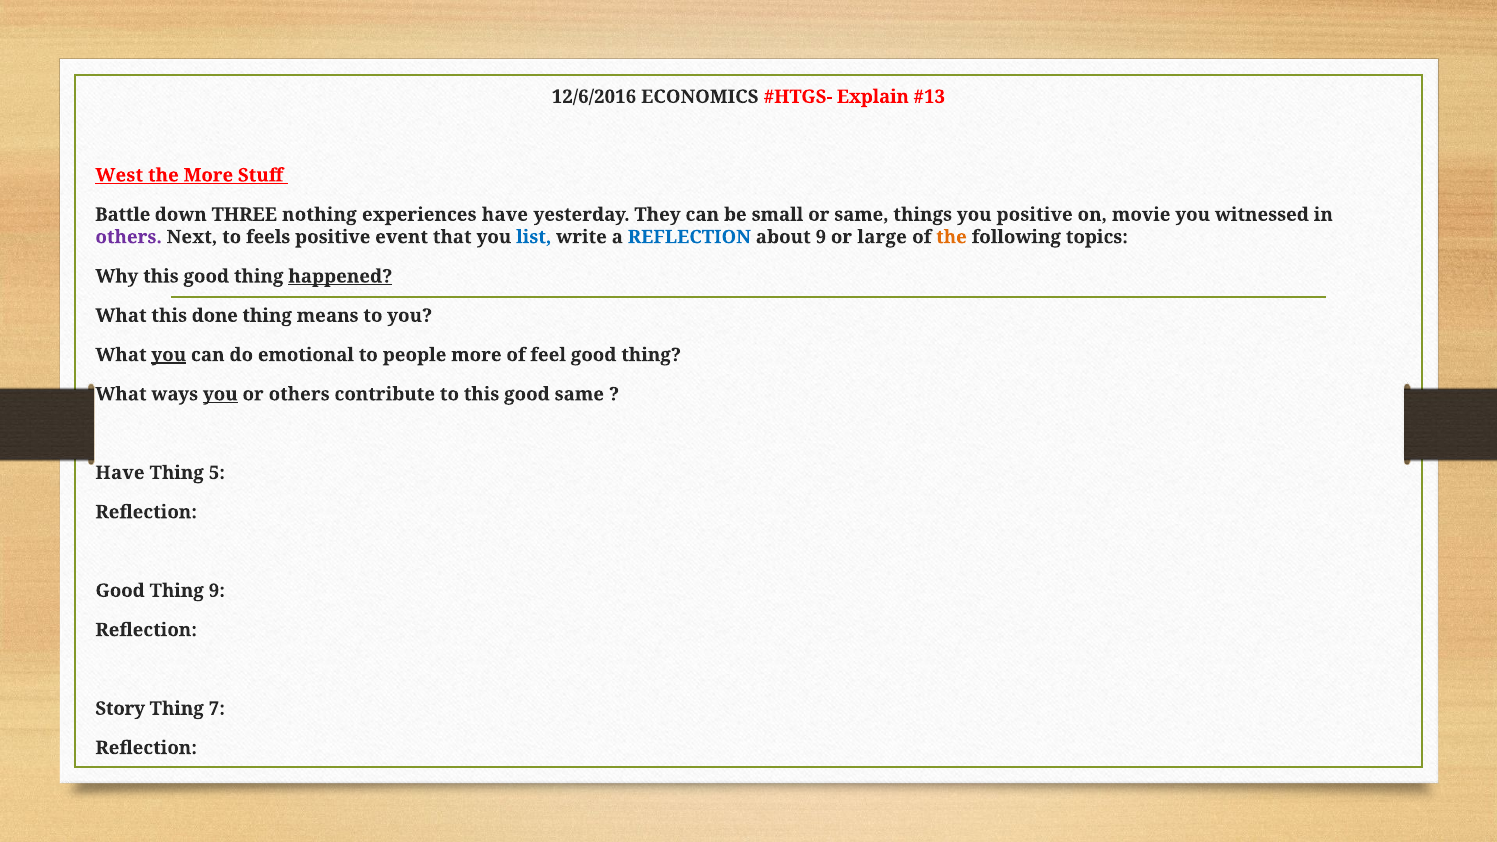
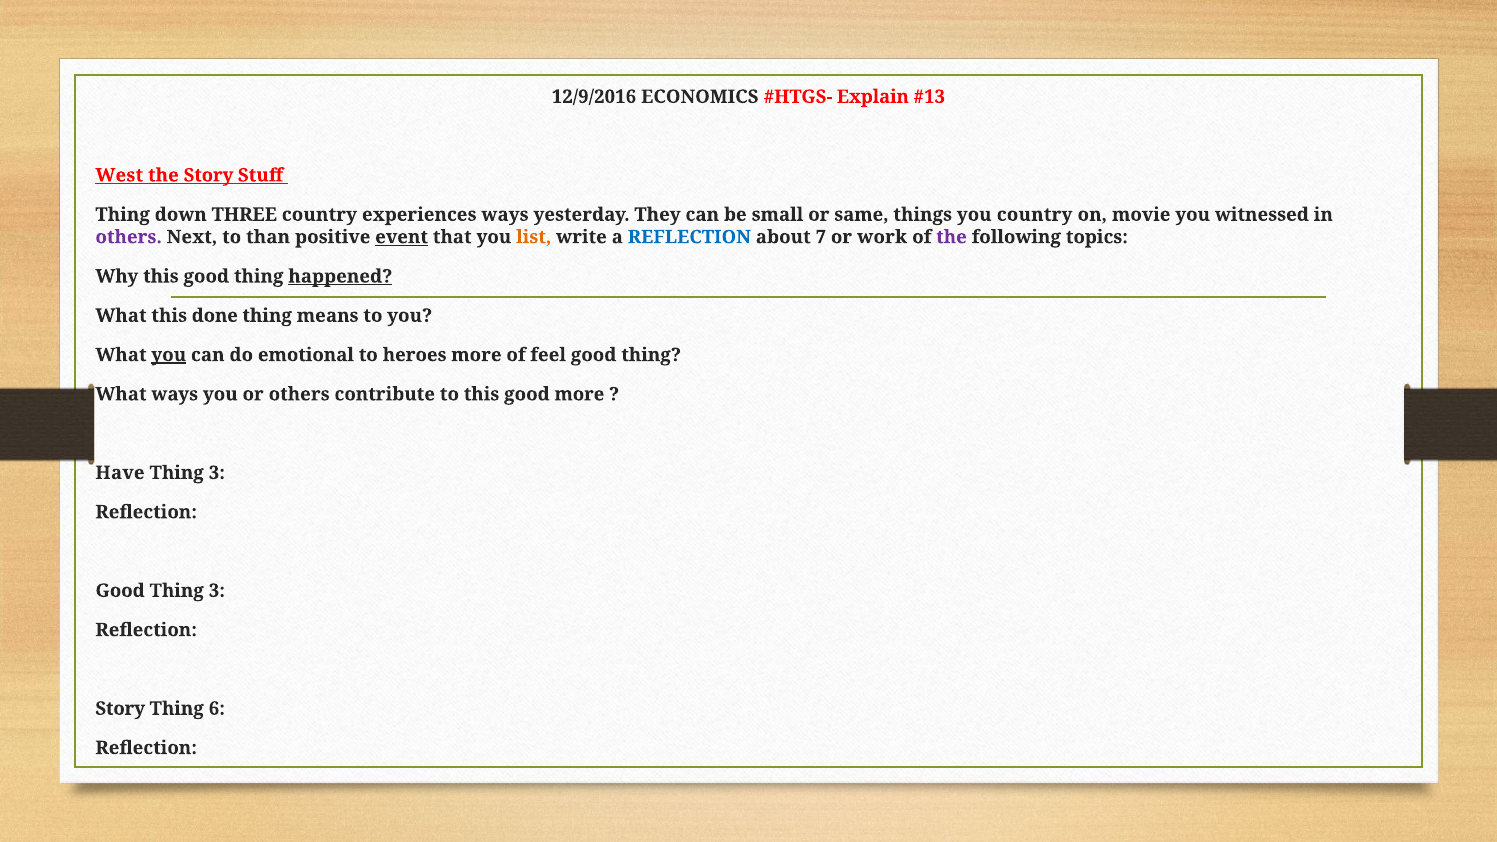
12/6/2016: 12/6/2016 -> 12/9/2016 (594, 97)
the More: More -> Story (208, 175)
Battle: Battle -> Thing (123, 215)
THREE nothing: nothing -> country (319, 215)
experiences have: have -> ways (505, 215)
you positive: positive -> country (1035, 215)
feels: feels -> than (268, 237)
event underline: none -> present (402, 237)
list colour: blue -> orange (534, 237)
about 9: 9 -> 7 (821, 237)
large: large -> work (882, 237)
the colour: orange -> purple (951, 237)
people: people -> heroes (415, 355)
you underline: present -> none (220, 394)
good same: same -> more (579, 394)
5: 5 -> 3 (217, 473)
Good Thing 9: 9 -> 3 (217, 591)
7: 7 -> 6 (217, 709)
